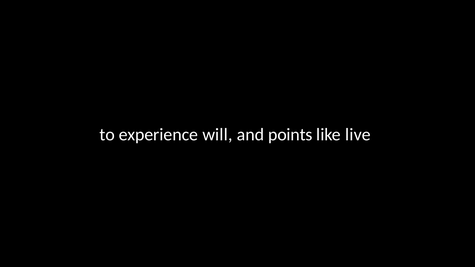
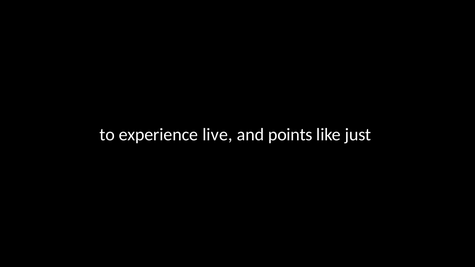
will: will -> live (217, 135)
live: live -> just (358, 135)
